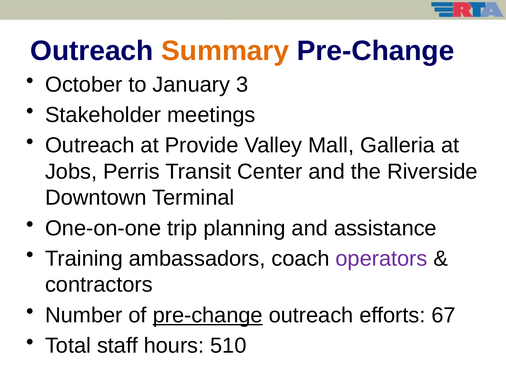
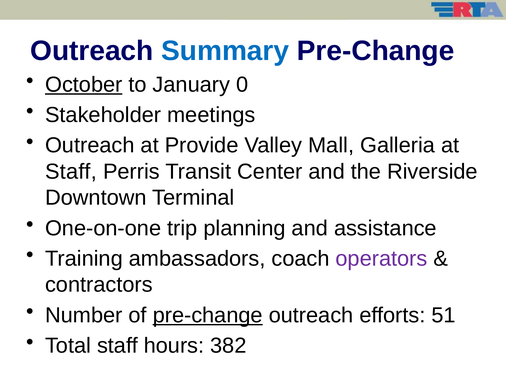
Summary colour: orange -> blue (225, 51)
October underline: none -> present (84, 85)
3: 3 -> 0 (242, 85)
Jobs: Jobs -> Staff (71, 172)
67: 67 -> 51 (444, 316)
510: 510 -> 382 (228, 346)
